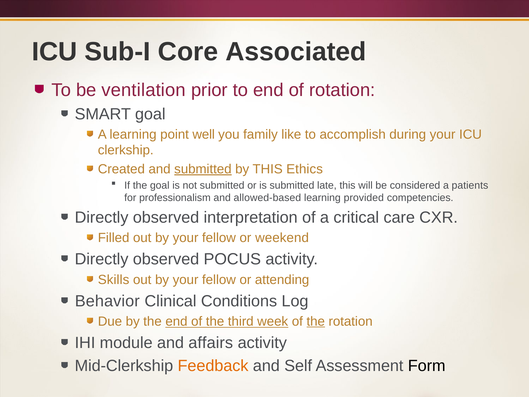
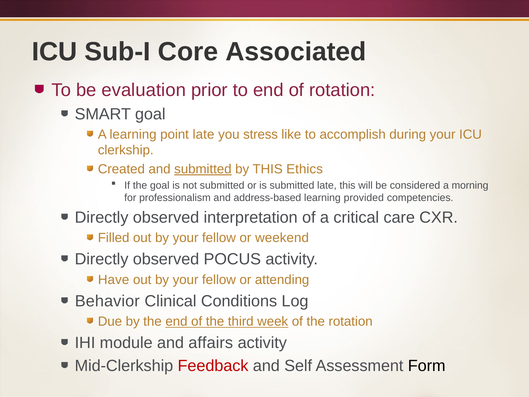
ventilation: ventilation -> evaluation (144, 90)
point well: well -> late (204, 134)
family: family -> stress (261, 134)
patients: patients -> morning (470, 185)
allowed-based: allowed-based -> address-based (267, 198)
Skills: Skills -> Have (114, 279)
the underline: present -> none (316, 321)
Feedback colour: orange -> red (213, 365)
